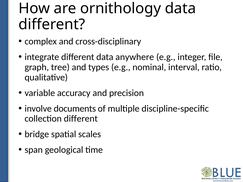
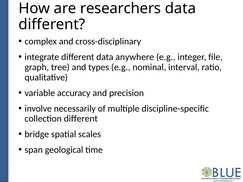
ornithology: ornithology -> researchers (121, 8)
documents: documents -> necessarily (75, 109)
